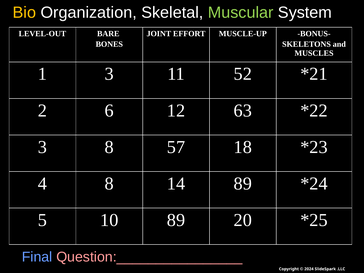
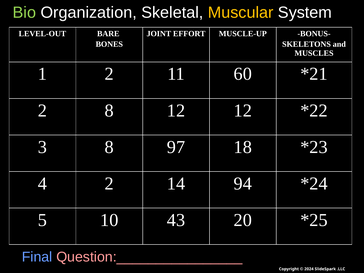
Bio colour: yellow -> light green (24, 13)
Muscular colour: light green -> yellow (241, 13)
1 3: 3 -> 2 (109, 74)
52: 52 -> 60 (243, 74)
2 6: 6 -> 8 (109, 111)
12 63: 63 -> 12 (243, 111)
57: 57 -> 97 (176, 147)
4 8: 8 -> 2 (109, 184)
14 89: 89 -> 94 (243, 184)
10 89: 89 -> 43 (176, 220)
